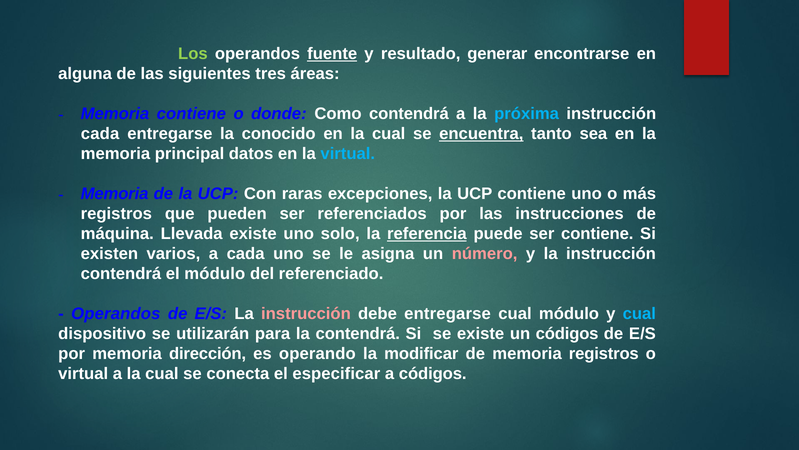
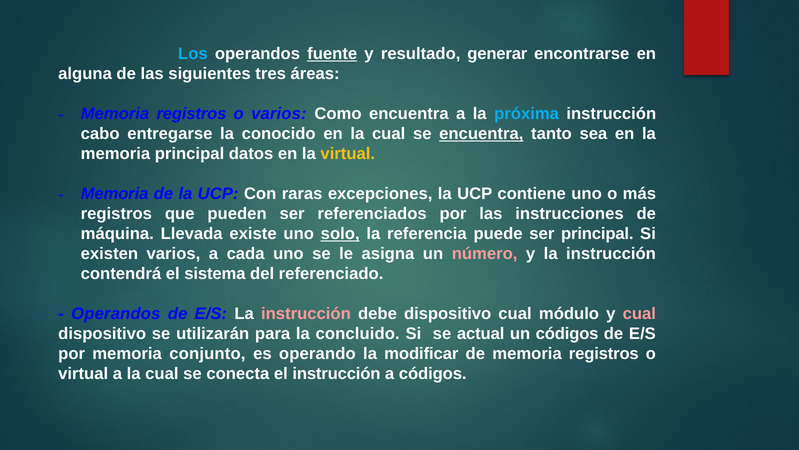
Los colour: light green -> light blue (193, 54)
contiene: contiene -> registros (191, 114)
o donde: donde -> varios (279, 114)
Como contendrá: contendrá -> encuentra (409, 114)
cada: cada -> cabo (100, 134)
virtual colour: light blue -> yellow (348, 154)
solo underline: none -> present (340, 234)
referencia underline: present -> none (427, 234)
ser contiene: contiene -> principal (597, 234)
el módulo: módulo -> sistema (215, 274)
debe entregarse: entregarse -> dispositivo (448, 314)
cual colour: light blue -> pink (639, 314)
la contendrá: contendrá -> concluido (358, 334)
se existe: existe -> actual (481, 334)
dirección: dirección -> conjunto (207, 354)
el especificar: especificar -> instrucción (336, 374)
